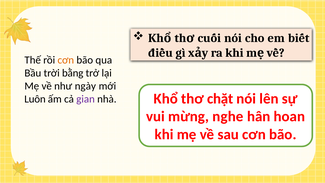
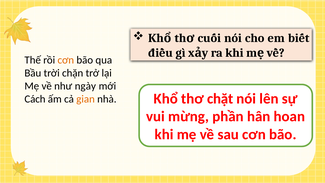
bằng: bằng -> chặn (73, 73)
Luôn: Luôn -> Cách (35, 99)
gian colour: purple -> orange (86, 99)
nghe: nghe -> phần (228, 116)
